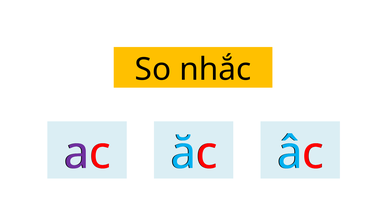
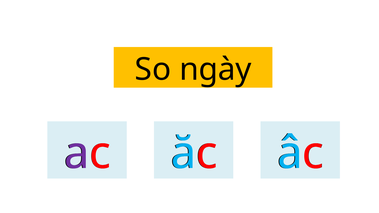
nhắc: nhắc -> ngày (215, 70)
